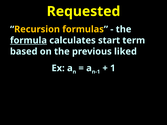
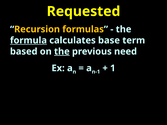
start: start -> base (109, 40)
the underline: none -> present (62, 52)
liked: liked -> need (126, 52)
